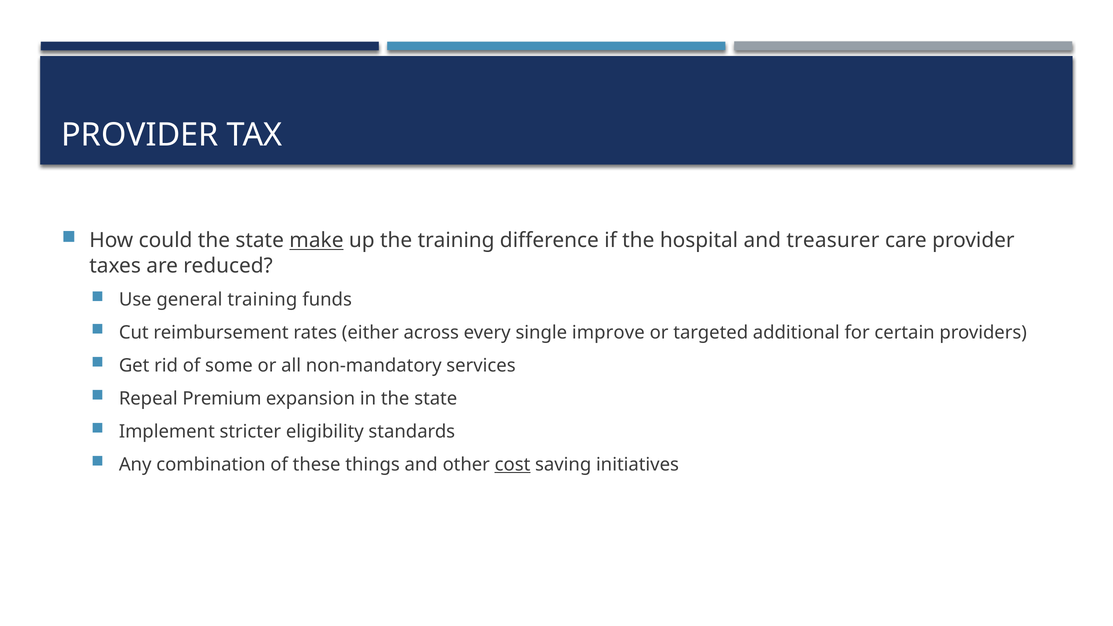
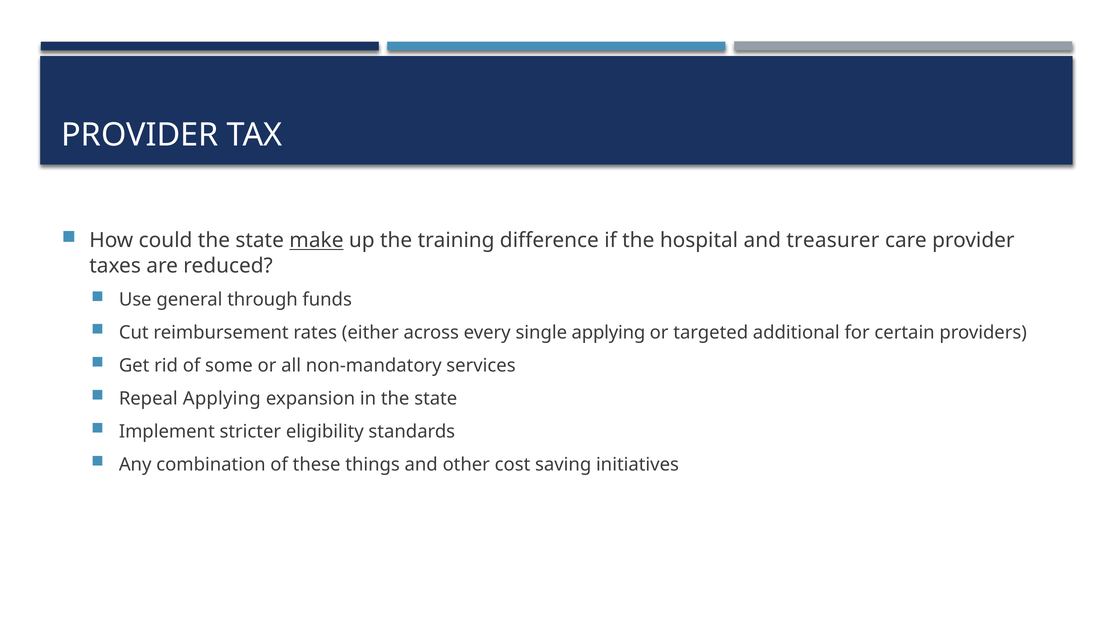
general training: training -> through (263, 300)
single improve: improve -> applying (608, 333)
Repeal Premium: Premium -> Applying (222, 399)
cost underline: present -> none (513, 464)
